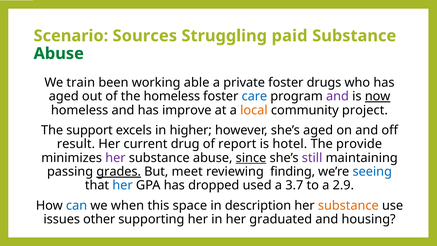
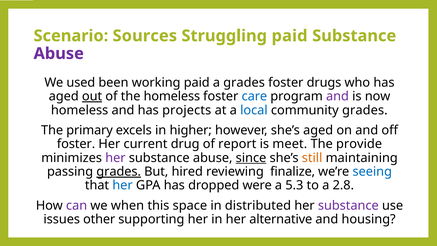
Abuse colour: green -> purple (59, 54)
train: train -> used (81, 83)
working able: able -> paid (197, 83)
a private: private -> grades (244, 83)
out underline: none -> present (92, 96)
now underline: present -> none (378, 96)
improve: improve -> projects (187, 110)
local colour: orange -> blue (254, 110)
community project: project -> grades (365, 110)
support: support -> primary (90, 130)
result: result -> foster (76, 144)
hotel: hotel -> meet (290, 144)
still colour: purple -> orange (312, 158)
meet: meet -> hired (187, 172)
finding: finding -> finalize (293, 172)
used: used -> were (257, 185)
3.7: 3.7 -> 5.3 (294, 185)
2.9: 2.9 -> 2.8 (343, 185)
can colour: blue -> purple (77, 205)
description: description -> distributed (258, 205)
substance colour: orange -> purple (348, 205)
graduated: graduated -> alternative (281, 219)
